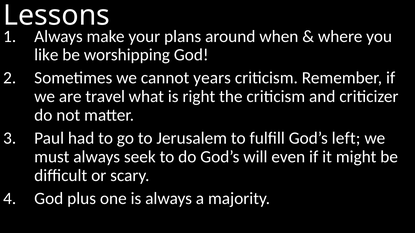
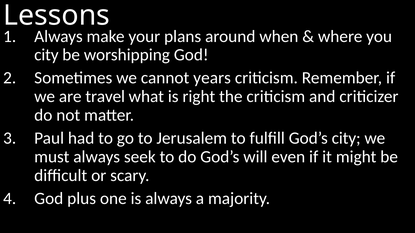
like: like -> city (46, 55)
God’s left: left -> city (346, 138)
